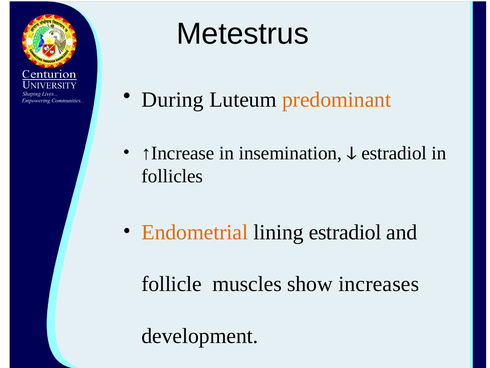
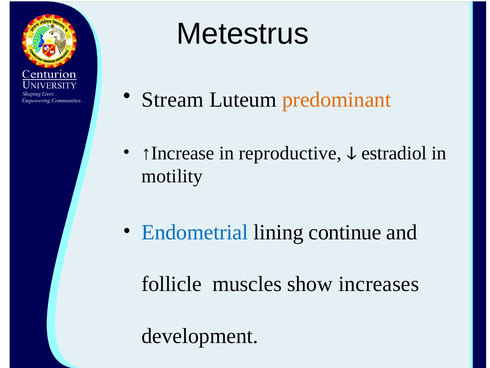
During: During -> Stream (173, 100)
insemination: insemination -> reproductive (290, 153)
follicles: follicles -> motility (172, 176)
Endometrial colour: orange -> blue (195, 232)
lining estradiol: estradiol -> continue (345, 232)
